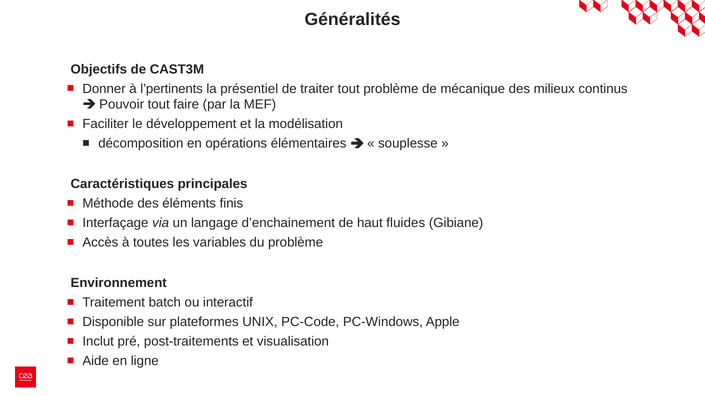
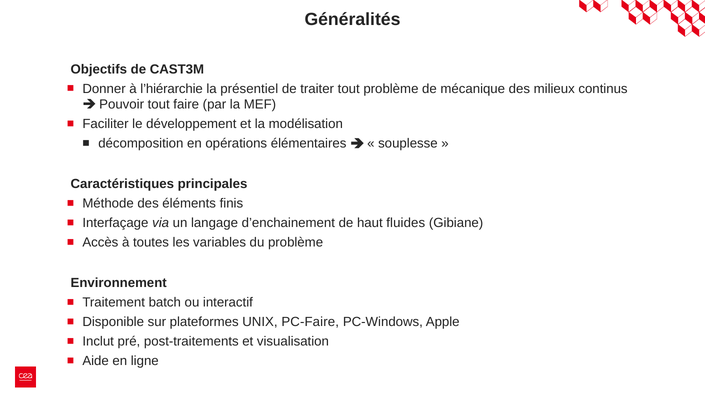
l’pertinents: l’pertinents -> l’hiérarchie (172, 89)
PC-Code: PC-Code -> PC-Faire (310, 322)
